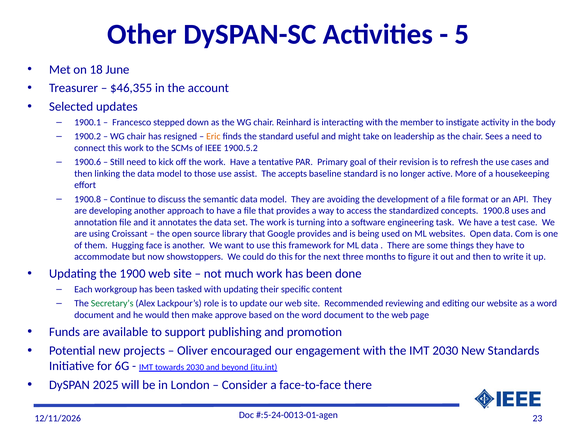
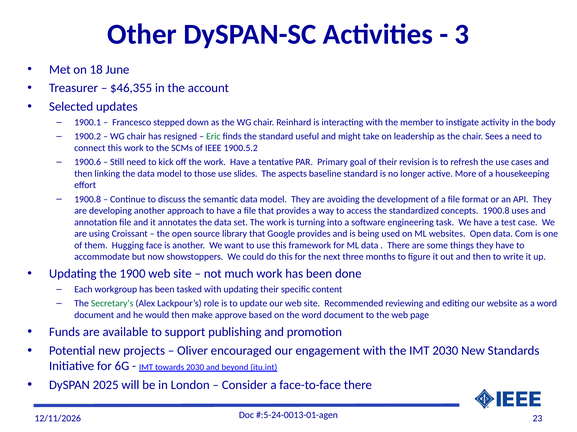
5: 5 -> 3 (462, 34)
Eric colour: orange -> green (213, 137)
assist: assist -> slides (246, 174)
accepts: accepts -> aspects (292, 174)
